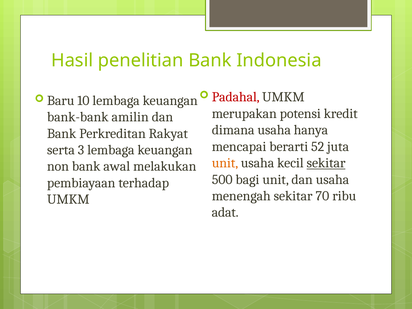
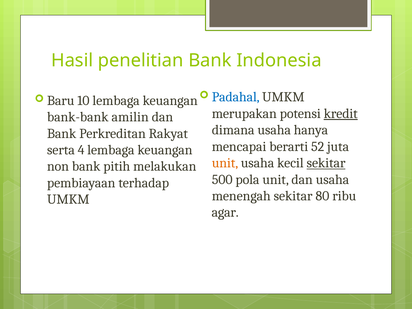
Padahal colour: red -> blue (236, 97)
kredit underline: none -> present (341, 114)
3: 3 -> 4 (81, 150)
awal: awal -> pitih (117, 166)
bagi: bagi -> pola (247, 179)
70: 70 -> 80 (322, 196)
adat: adat -> agar (225, 212)
